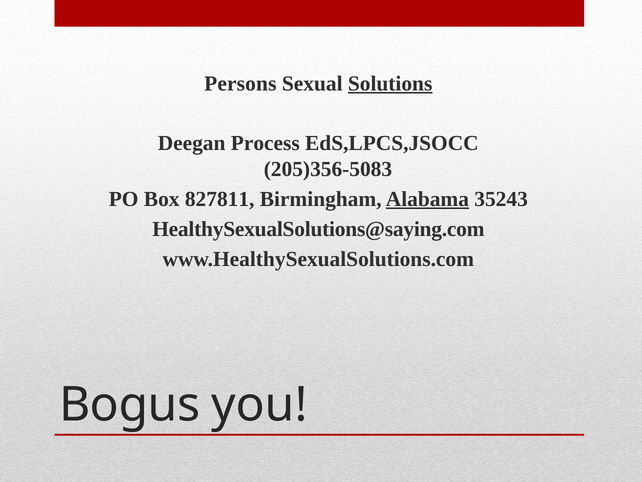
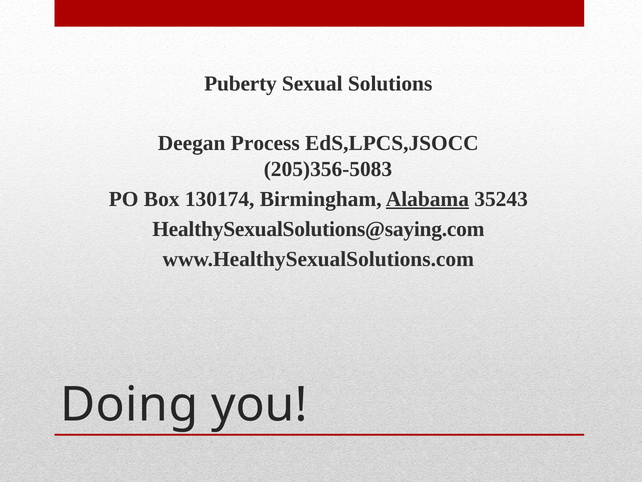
Persons: Persons -> Puberty (241, 83)
Solutions underline: present -> none (390, 83)
827811: 827811 -> 130174 (220, 199)
Bogus: Bogus -> Doing (129, 405)
